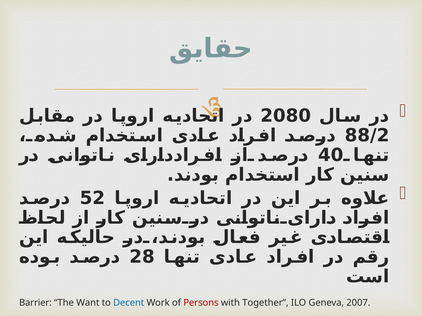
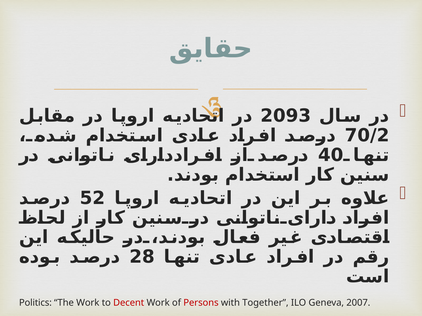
2080: 2080 -> 2093 (286, 116)
88/2: 88/2 -> 70/2 (367, 136)
Barrier: Barrier -> Politics (35, 303)
The Want: Want -> Work (88, 303)
Decent colour: blue -> red (129, 303)
